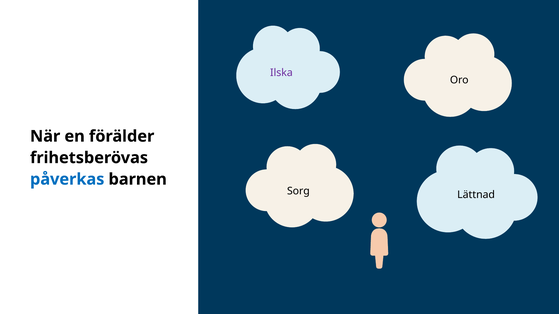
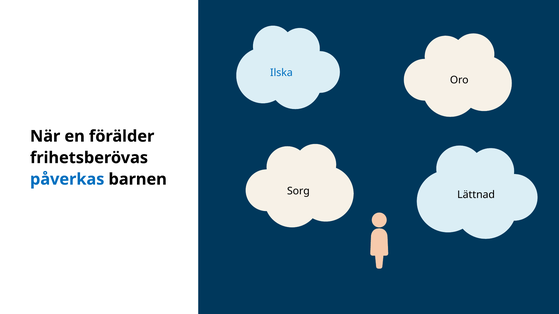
Ilska colour: purple -> blue (281, 73)
